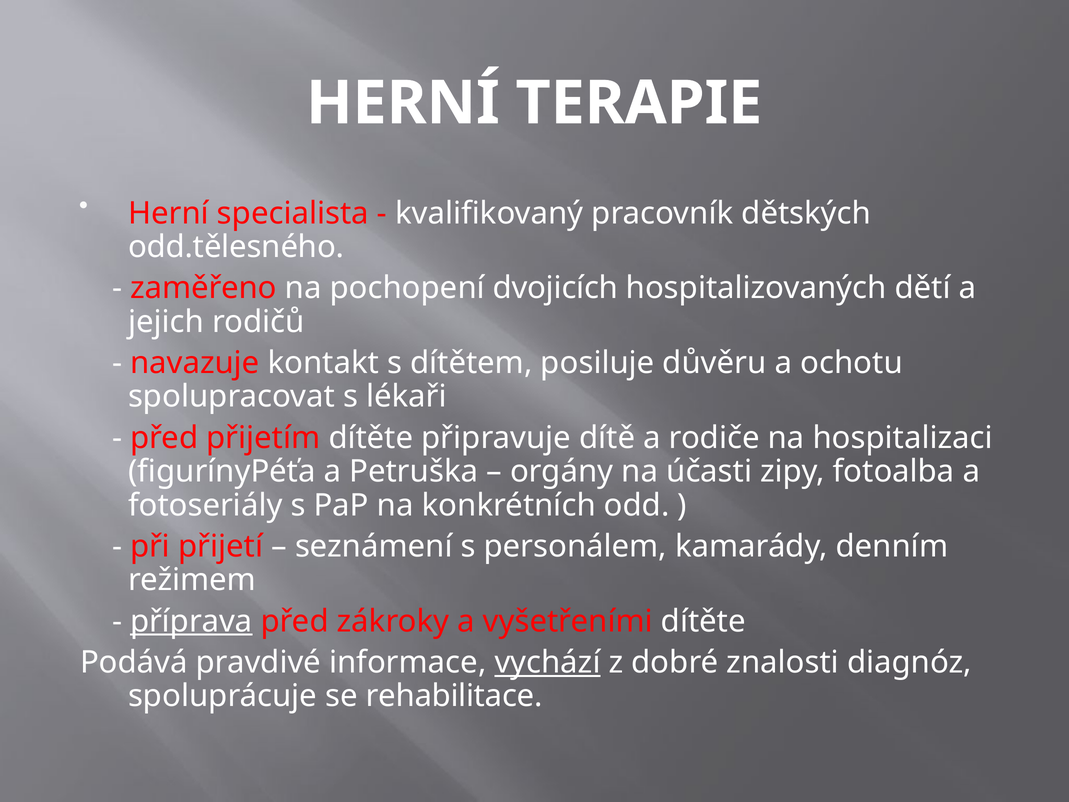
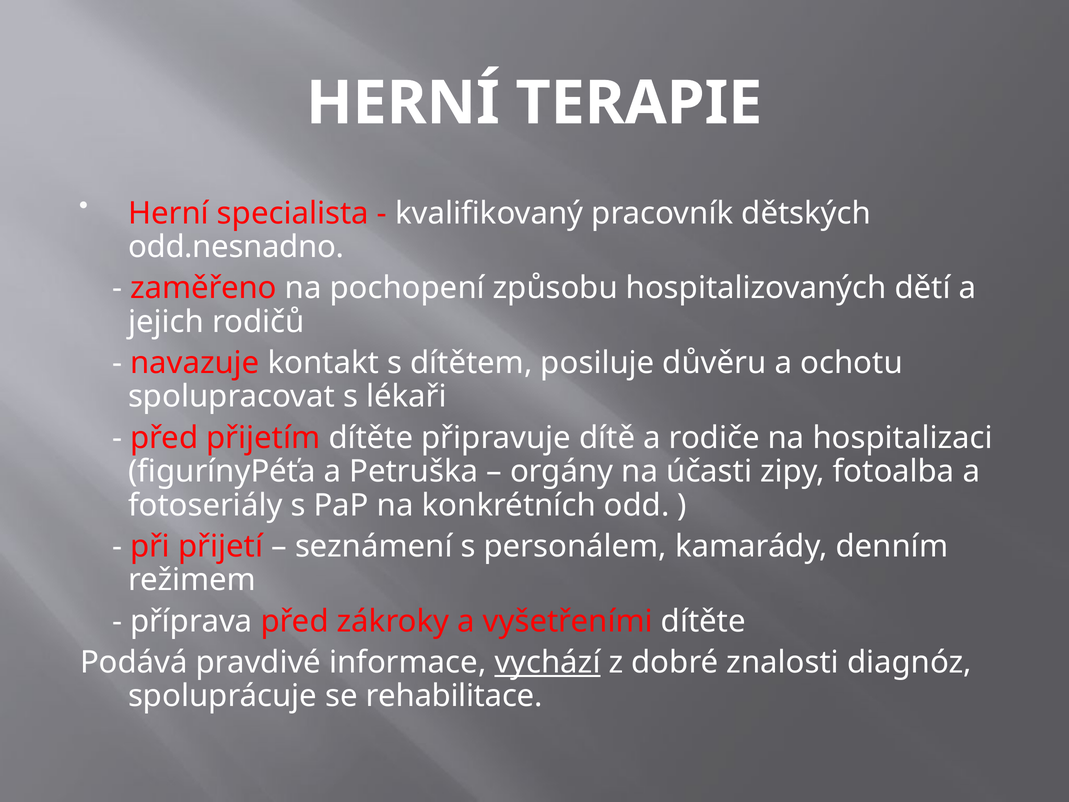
odd.tělesného: odd.tělesného -> odd.nesnadno (236, 247)
dvojicích: dvojicích -> způsobu (555, 288)
příprava underline: present -> none (191, 621)
